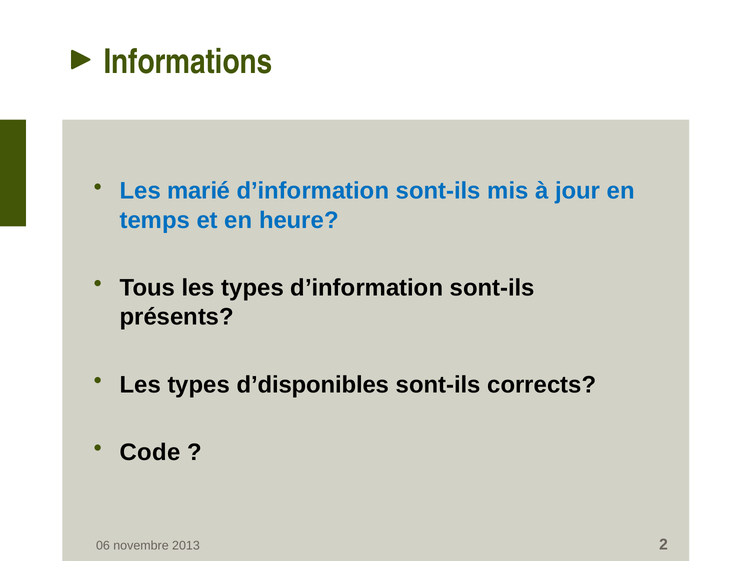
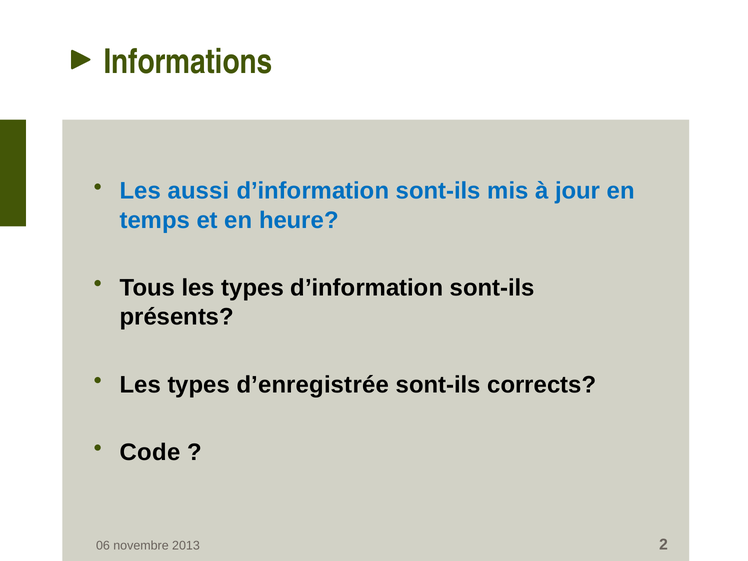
marié: marié -> aussi (199, 191)
d’disponibles: d’disponibles -> d’enregistrée (313, 385)
